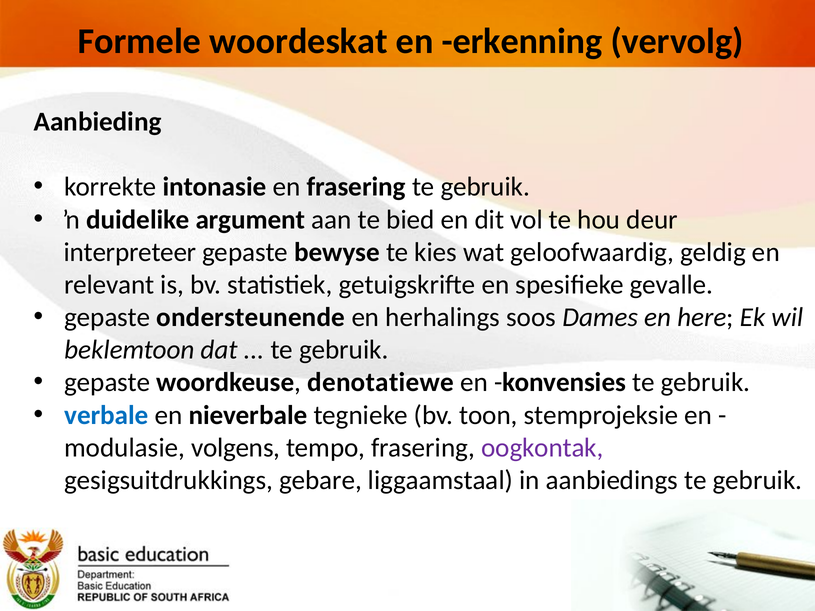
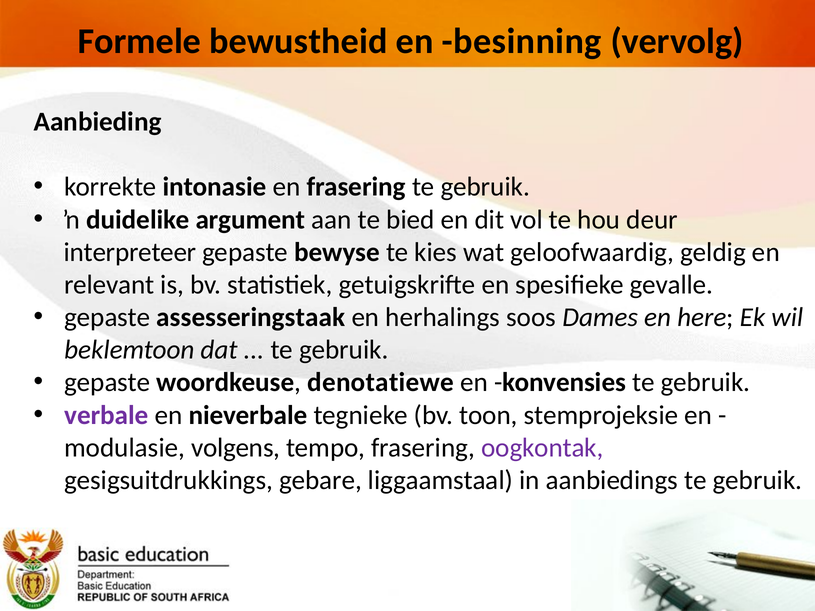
woordeskat: woordeskat -> bewustheid (298, 41)
erkenning: erkenning -> besinning (522, 41)
ondersteunende: ondersteunende -> assesseringstaak (251, 317)
verbale colour: blue -> purple (106, 415)
